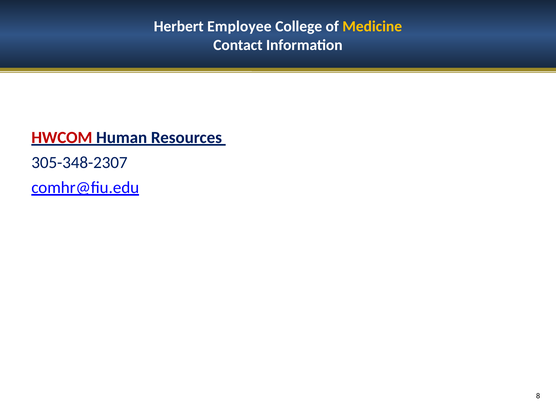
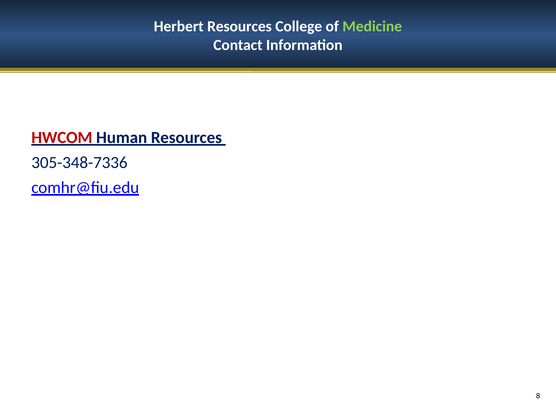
Herbert Employee: Employee -> Resources (240, 27)
Medicine colour: yellow -> light green (372, 27)
305-348-2307: 305-348-2307 -> 305-348-7336 (79, 163)
